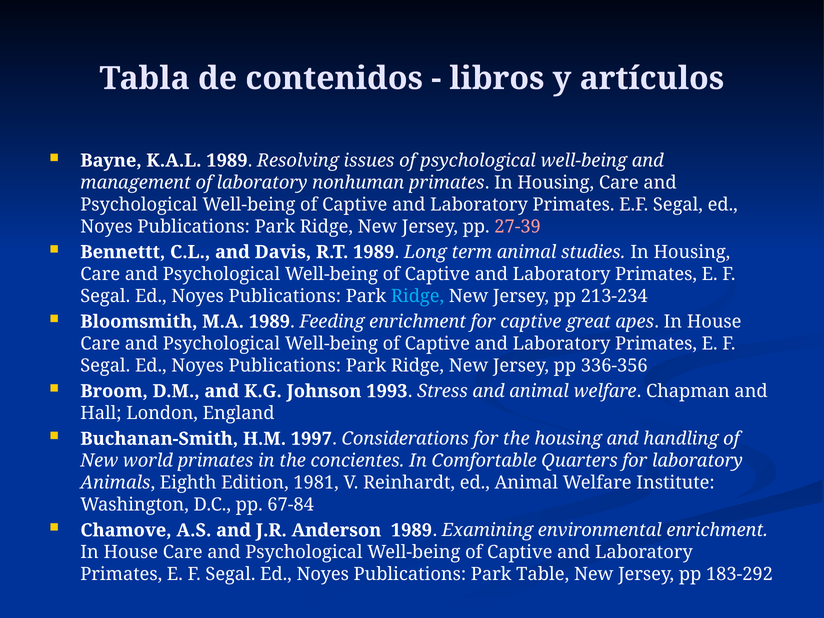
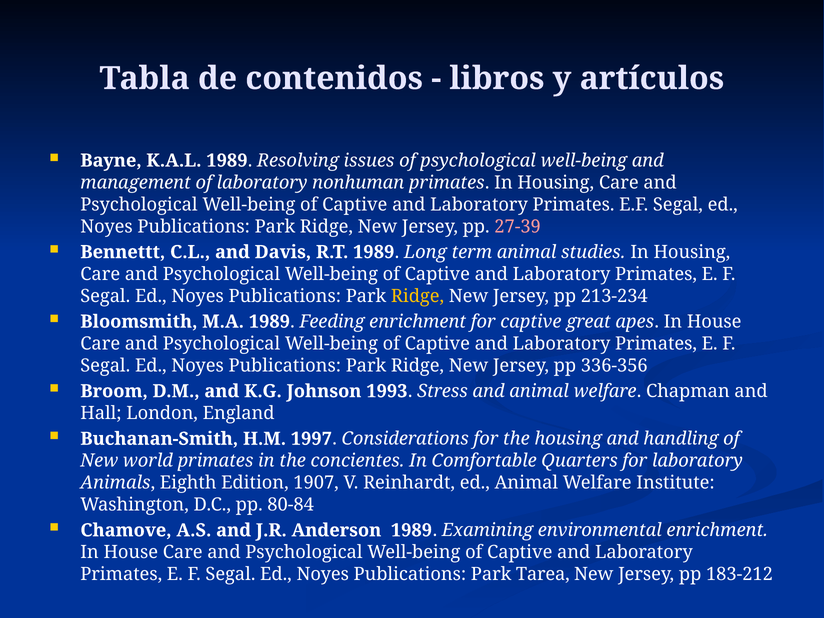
Ridge colour: light blue -> yellow (418, 296)
1981: 1981 -> 1907 (316, 483)
67-84: 67-84 -> 80-84 (291, 505)
Table: Table -> Tarea (543, 574)
183-292: 183-292 -> 183-212 (739, 574)
